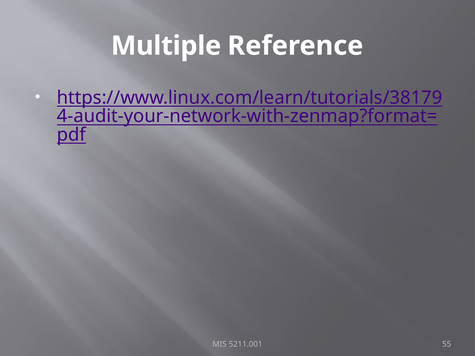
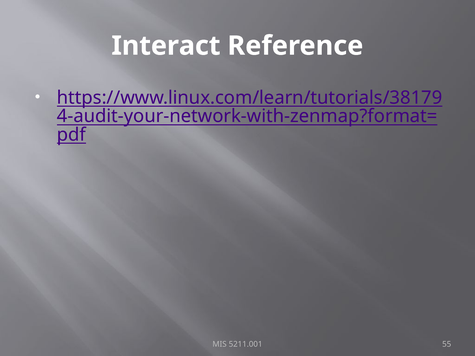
Multiple: Multiple -> Interact (166, 46)
